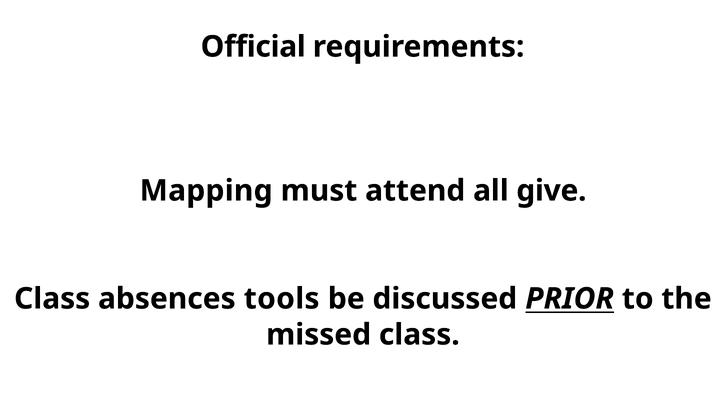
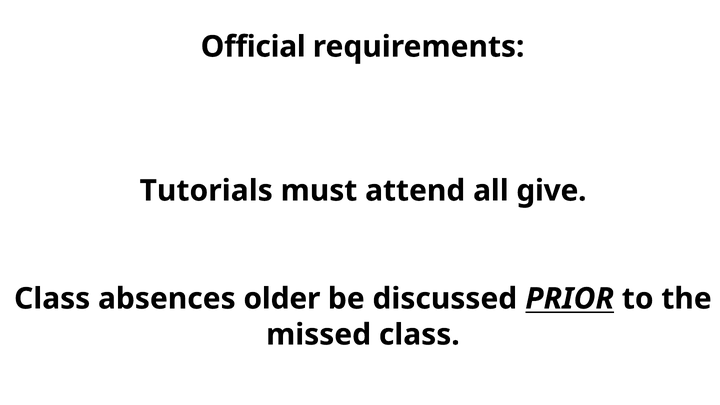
Mapping: Mapping -> Tutorials (206, 191)
tools: tools -> older (282, 299)
